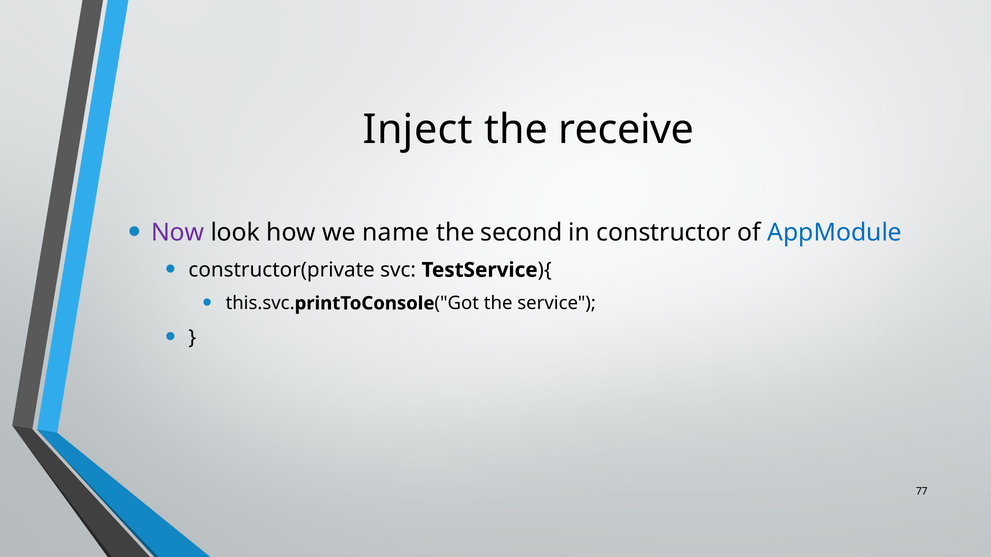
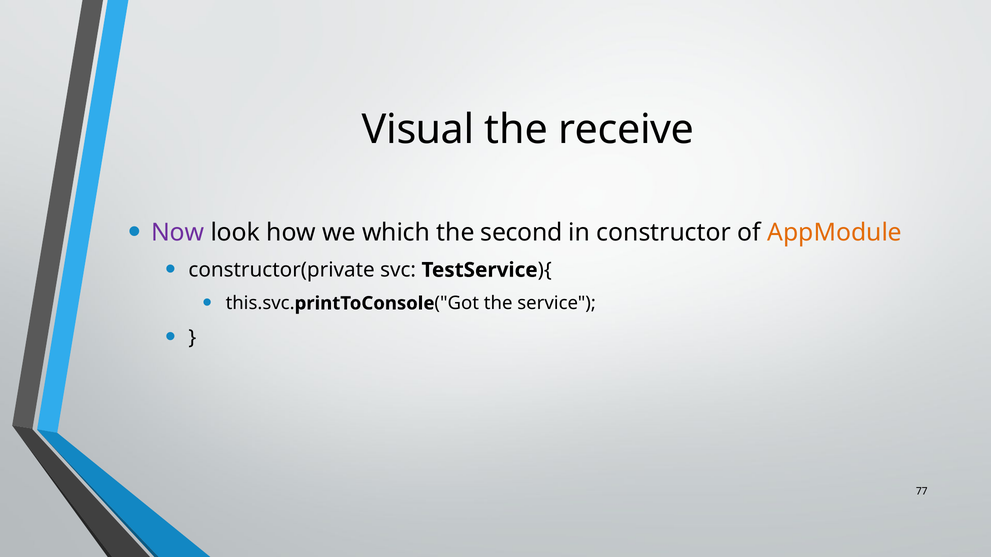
Inject: Inject -> Visual (418, 130)
name: name -> which (396, 233)
AppModule colour: blue -> orange (835, 233)
